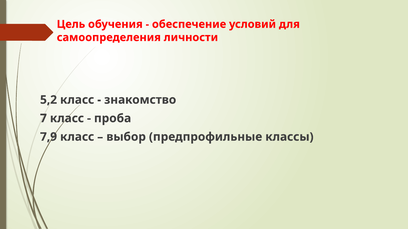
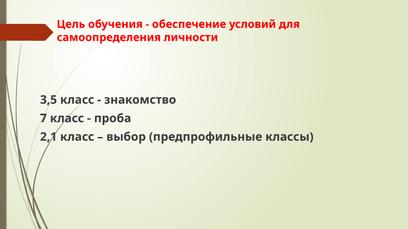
5,2: 5,2 -> 3,5 (49, 100)
7,9: 7,9 -> 2,1 (49, 137)
